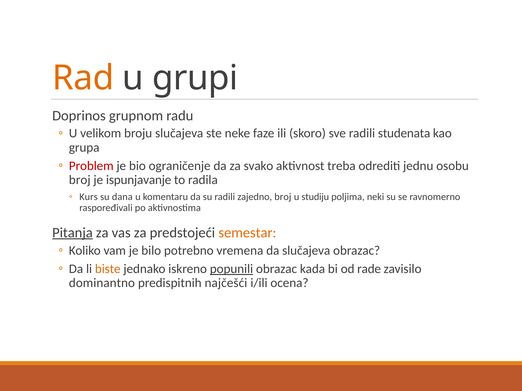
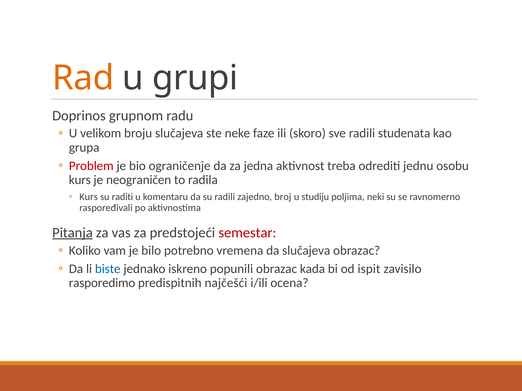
svako: svako -> jedna (258, 166)
broj: broj -> kurs (80, 180)
ispunjavanje: ispunjavanje -> neograničen (139, 180)
dana: dana -> raditi (122, 197)
semestar colour: orange -> red (247, 233)
biste colour: orange -> blue (108, 269)
popunili underline: present -> none (231, 269)
rade: rade -> ispit (369, 269)
dominantno: dominantno -> rasporedimo (102, 283)
